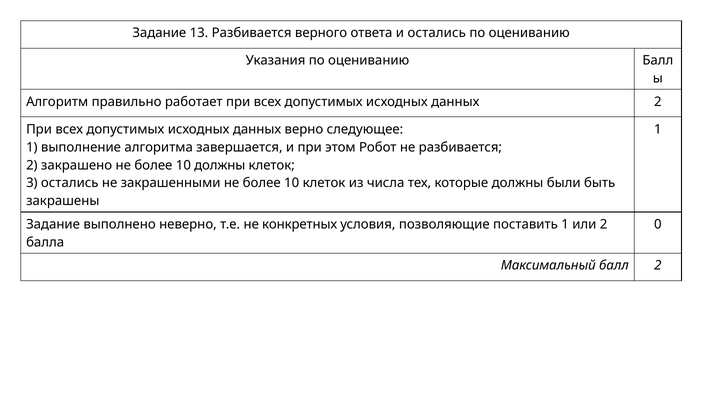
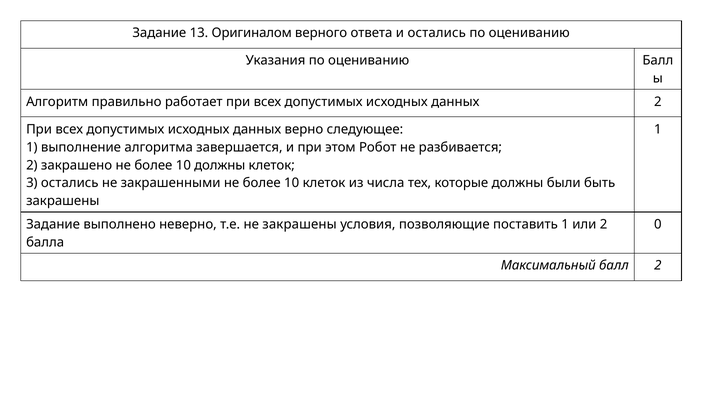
13 Разбивается: Разбивается -> Оригиналом (252, 33)
не конкретных: конкретных -> закрашены (300, 224)
